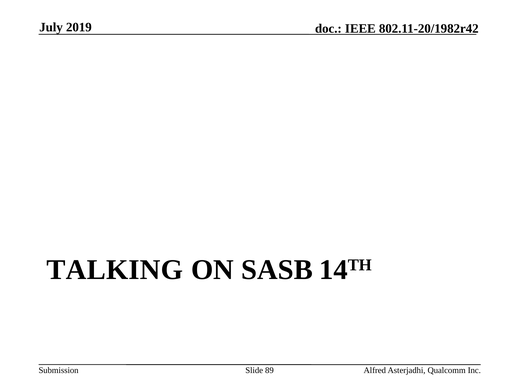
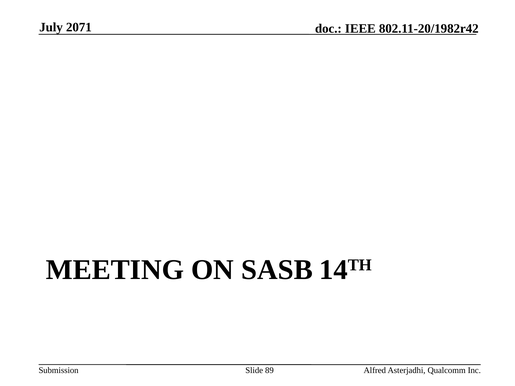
2019: 2019 -> 2071 (79, 27)
TALKING: TALKING -> MEETING (115, 270)
